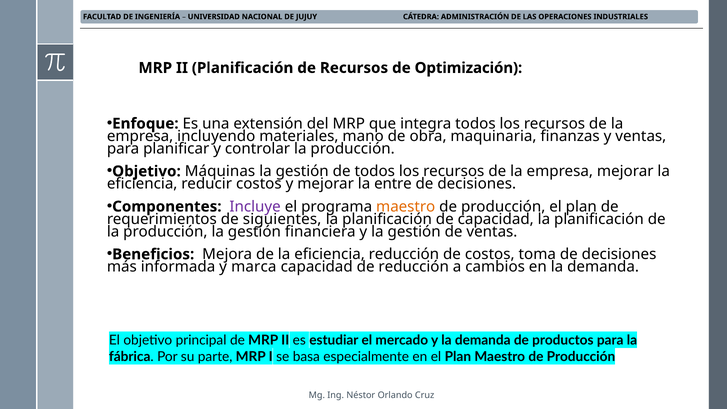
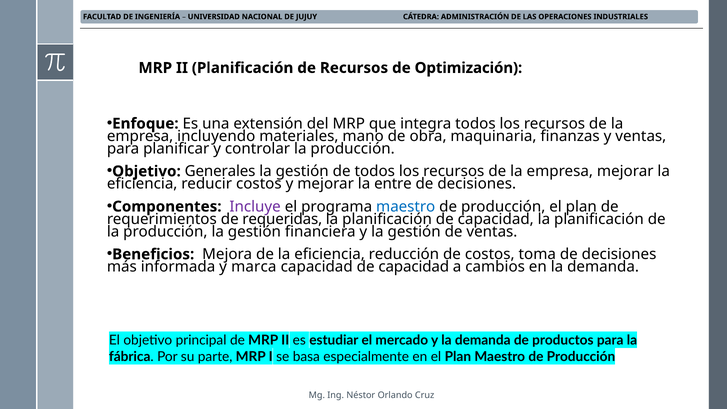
Máquinas: Máquinas -> Generales (220, 171)
maestro colour: orange -> blue (406, 207)
siguientes: siguientes -> requeridas (282, 219)
capacidad de reducción: reducción -> capacidad (414, 267)
